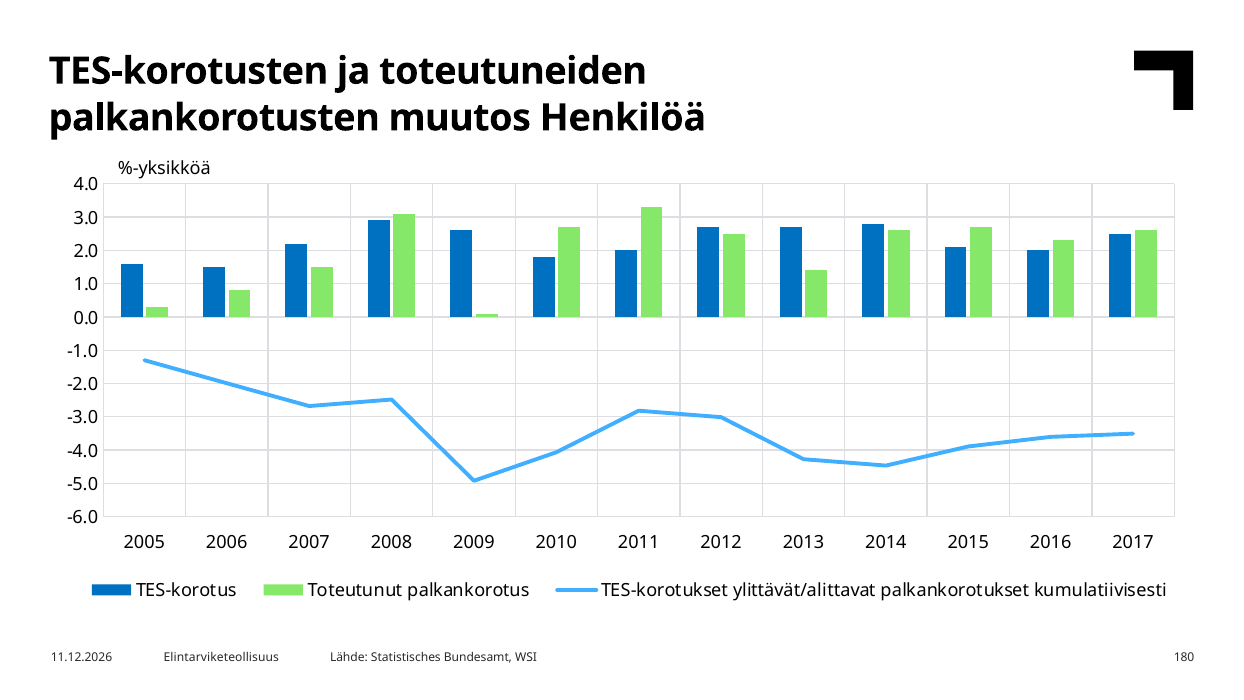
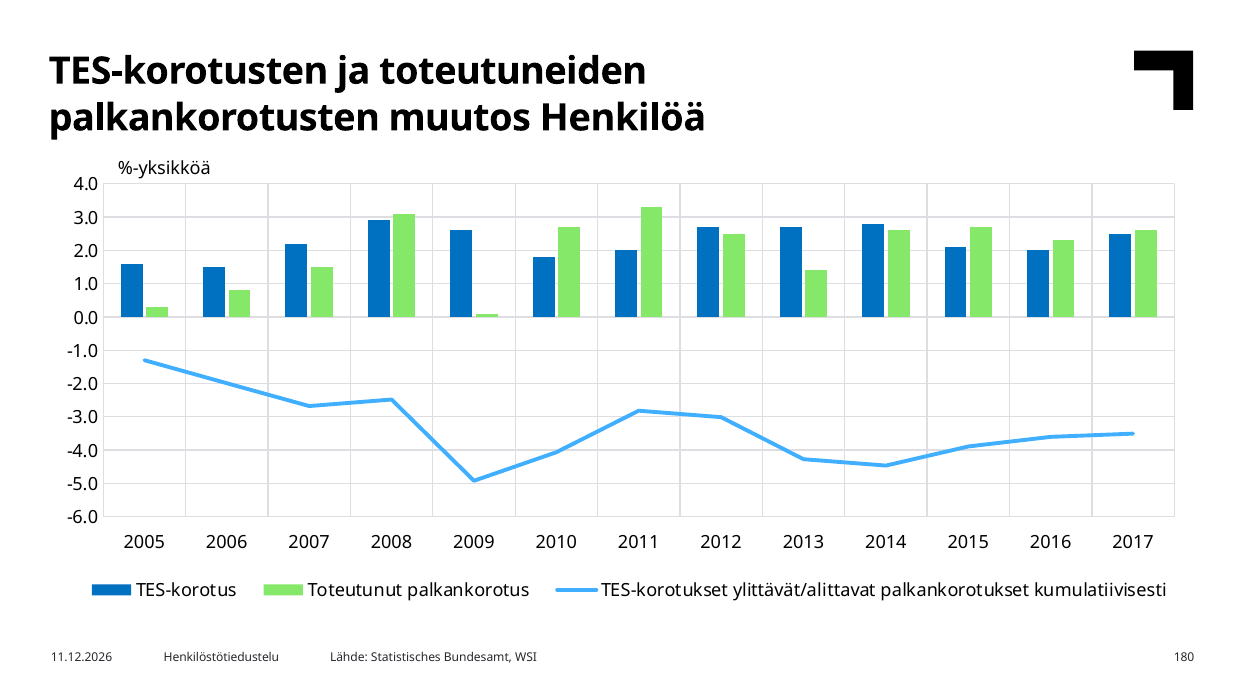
Elintarviketeollisuus: Elintarviketeollisuus -> Henkilöstötiedustelu (221, 658)
